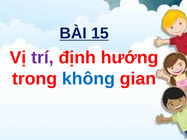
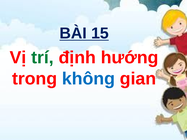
trí colour: purple -> green (42, 58)
